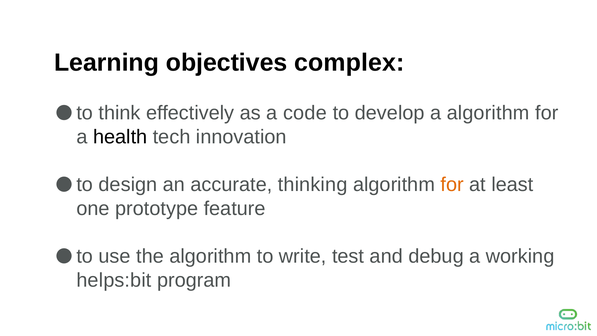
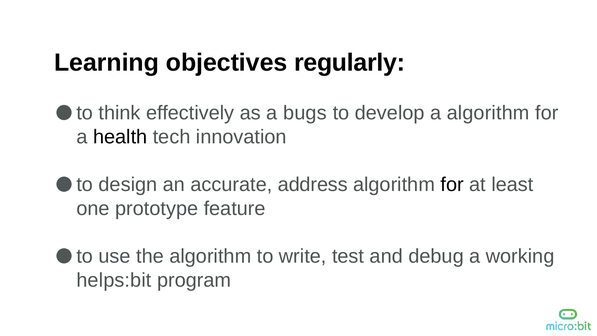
complex: complex -> regularly (350, 63)
code: code -> bugs (305, 113)
thinking: thinking -> address (313, 185)
for colour: orange -> black (452, 185)
